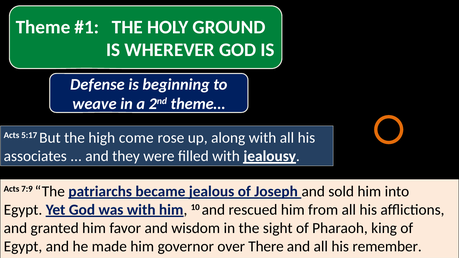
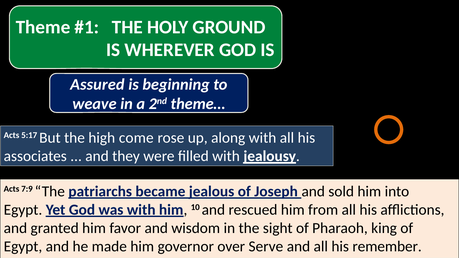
Defense: Defense -> Assured (97, 84)
There: There -> Serve (266, 247)
